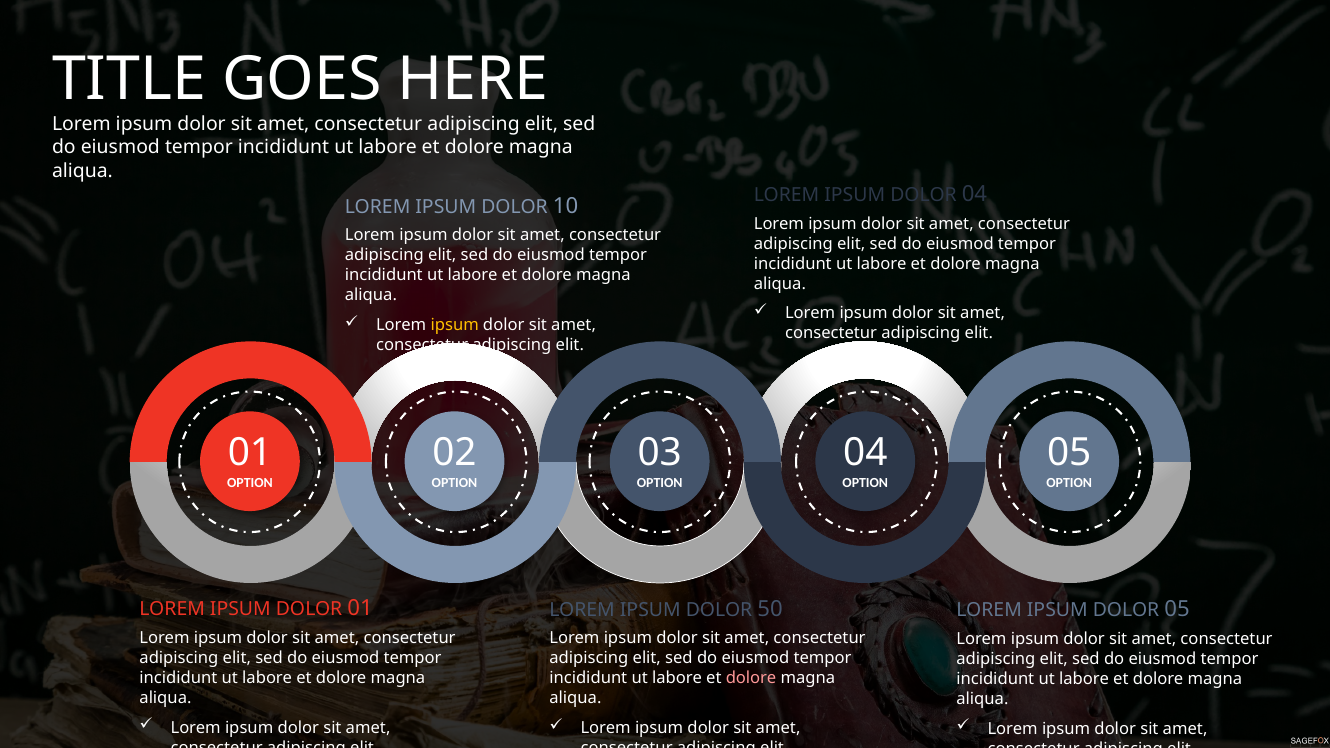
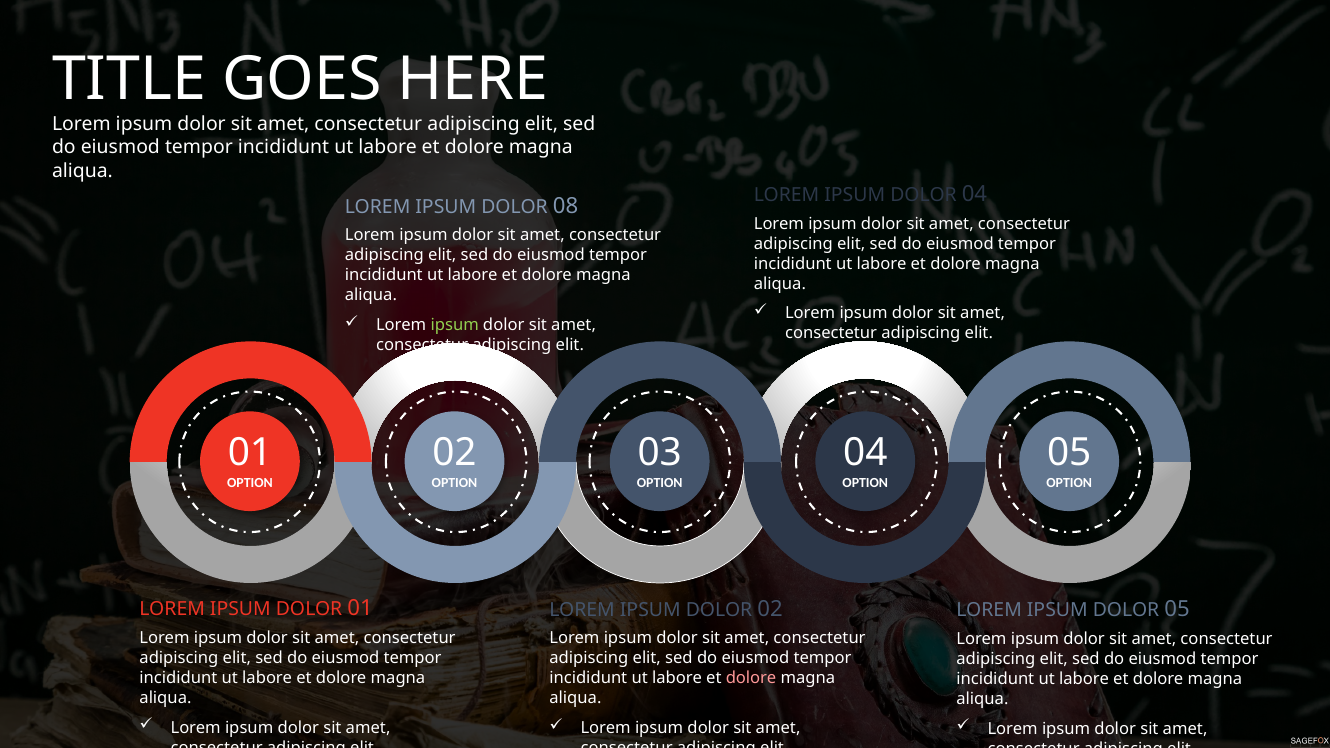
10: 10 -> 08 (566, 206)
ipsum colour: yellow -> light green (455, 325)
DOLOR 50: 50 -> 02 (770, 609)
